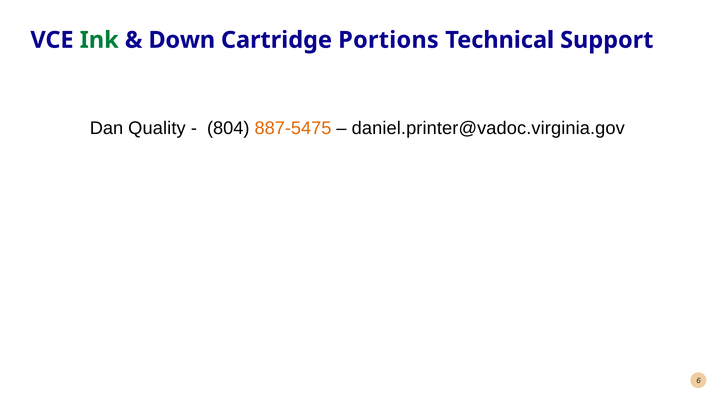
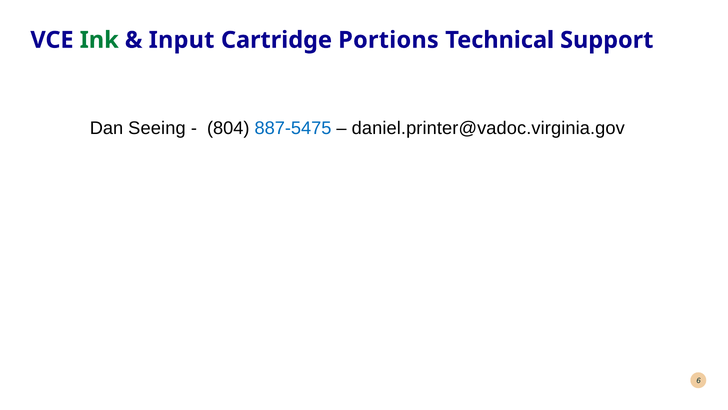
Down: Down -> Input (182, 40)
Quality: Quality -> Seeing (157, 128)
887-5475 colour: orange -> blue (293, 128)
